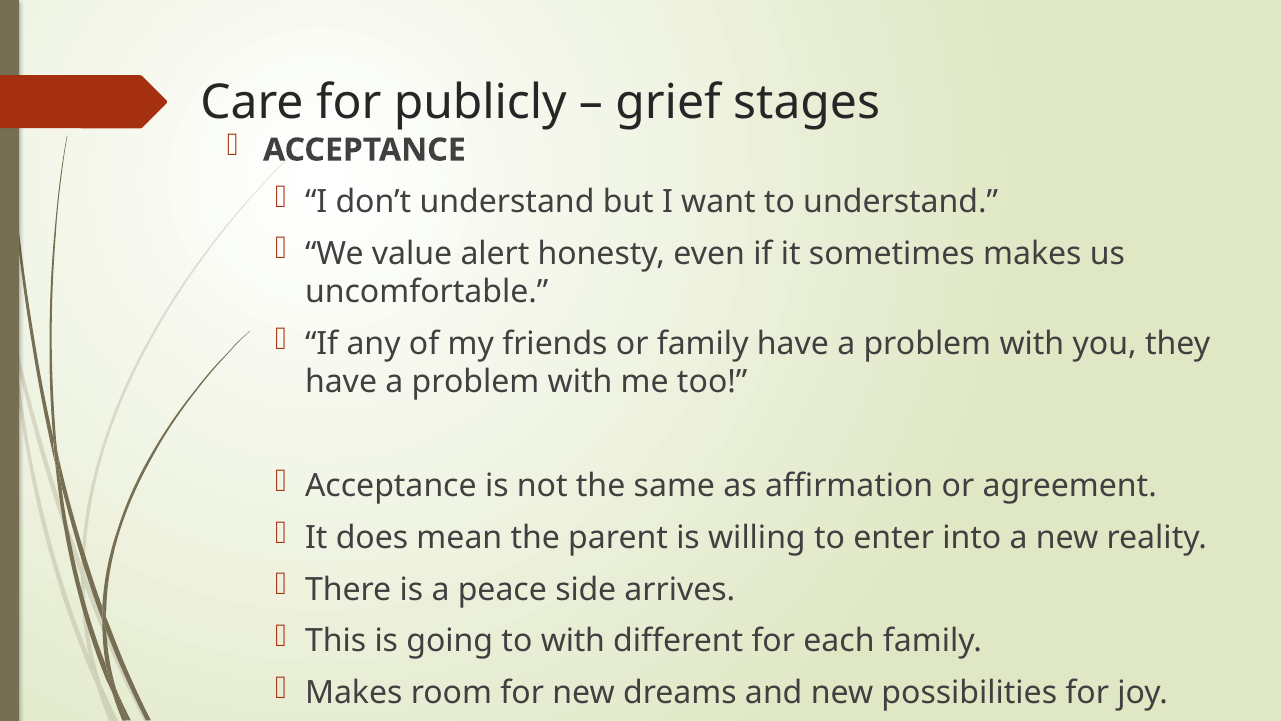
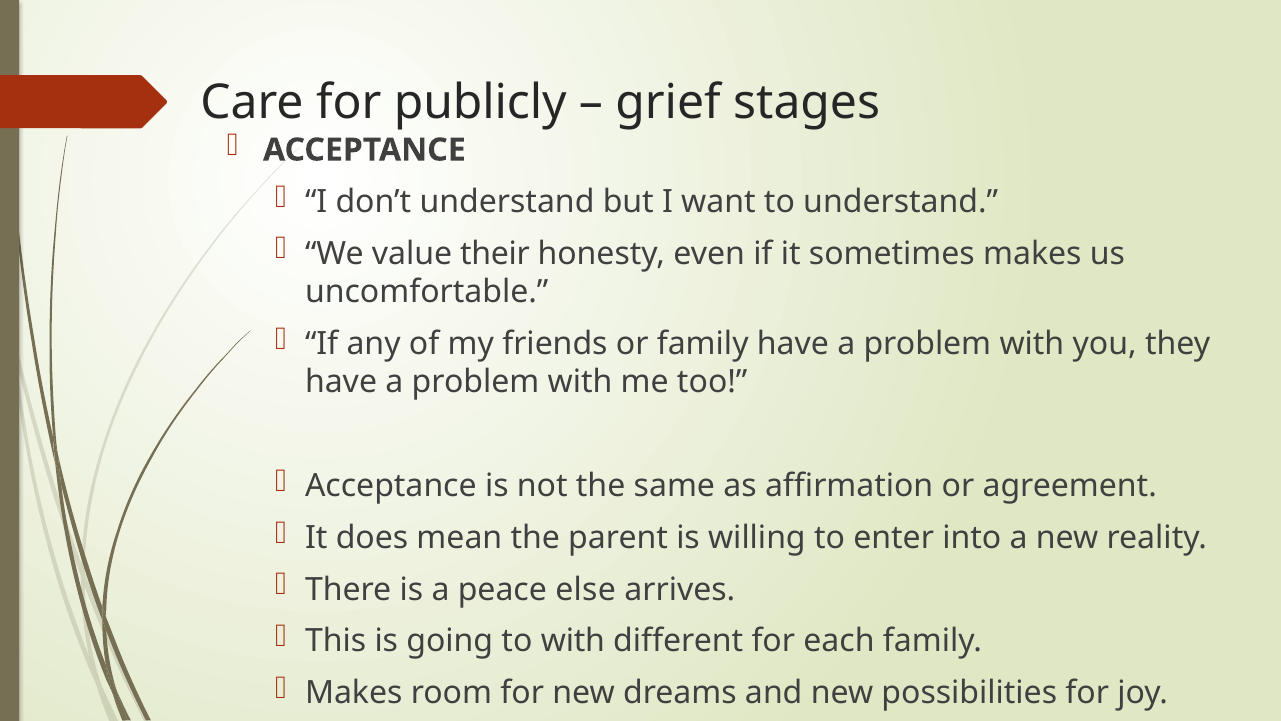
alert: alert -> their (495, 253)
side: side -> else (586, 589)
